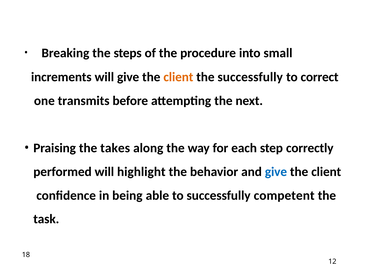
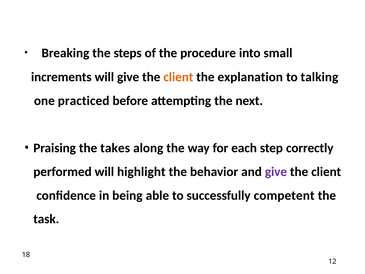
the successfully: successfully -> explanation (250, 77)
correct: correct -> talking (319, 77)
transmits: transmits -> practiced (84, 101)
give colour: blue -> purple (276, 172)
